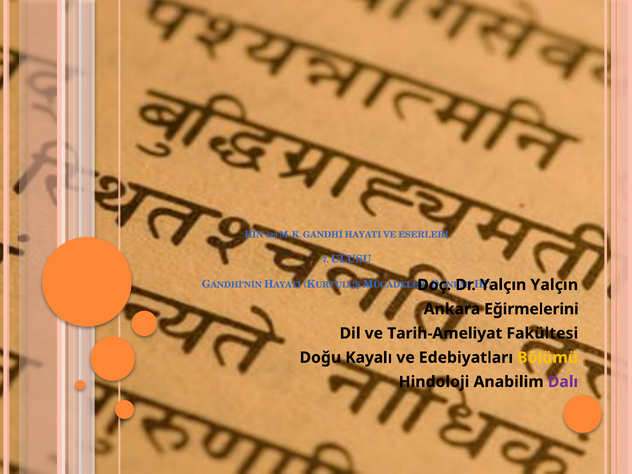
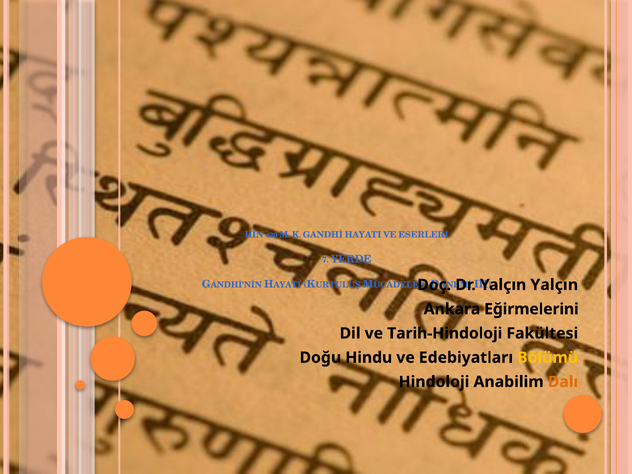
ULUSU: ULUSU -> YERDE (351, 259)
Tarih-Ameliyat: Tarih-Ameliyat -> Tarih-Hindoloji (445, 333)
Kayalı: Kayalı -> Hindu (369, 358)
Dalı colour: purple -> orange (563, 382)
